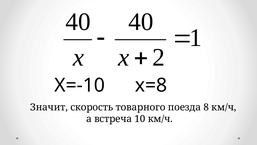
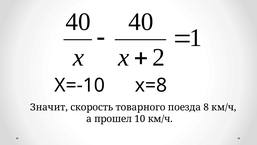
встреча: встреча -> прошел (113, 119)
